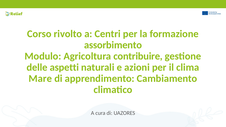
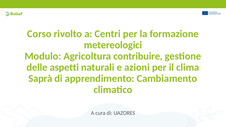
assorbimento: assorbimento -> metereologici (113, 45)
Mare: Mare -> Saprà (40, 79)
